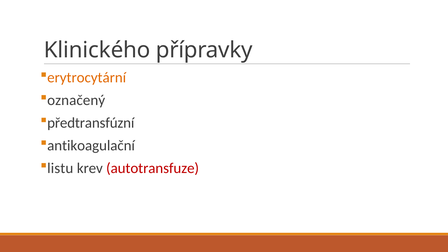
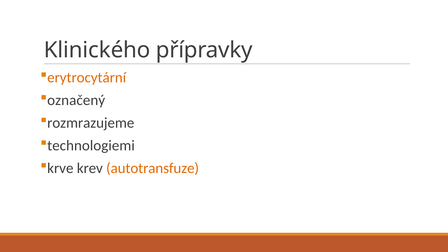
předtransfúzní: předtransfúzní -> rozmrazujeme (91, 123)
antikoagulační: antikoagulační -> technologiemi (91, 146)
listu: listu -> krve (60, 168)
autotransfuze colour: red -> orange (153, 168)
